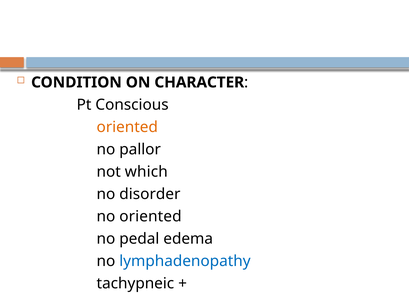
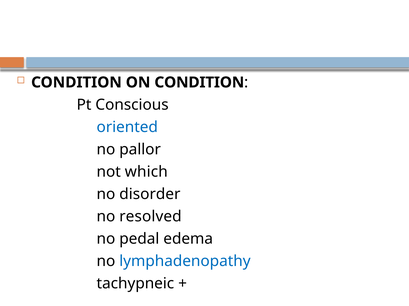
ON CHARACTER: CHARACTER -> CONDITION (199, 83)
oriented colour: orange -> blue (127, 127)
no oriented: oriented -> resolved (150, 217)
